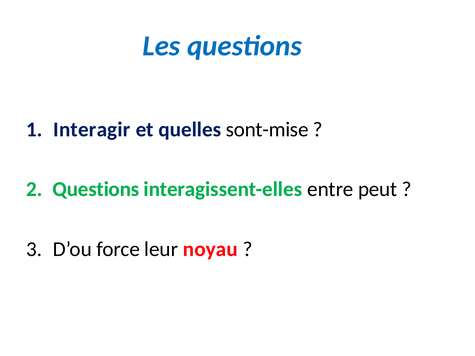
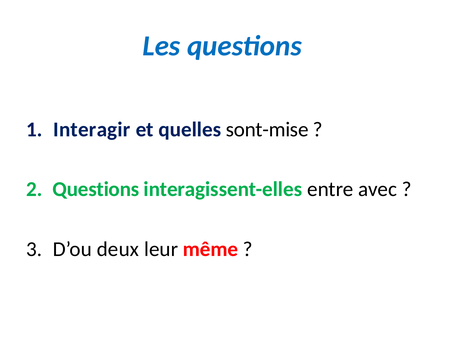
peut: peut -> avec (378, 189)
force: force -> deux (118, 249)
noyau: noyau -> même (210, 249)
